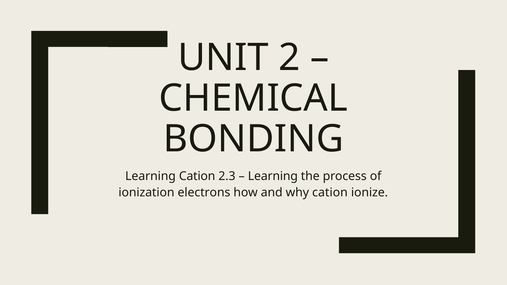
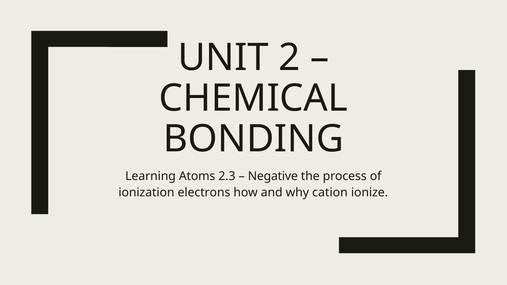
Learning Cation: Cation -> Atoms (197, 176)
Learning: Learning -> Negative (273, 176)
